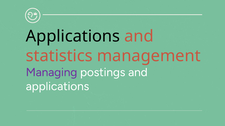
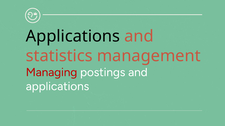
Managing colour: purple -> red (52, 73)
